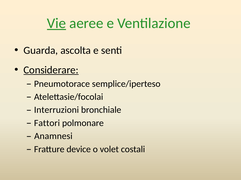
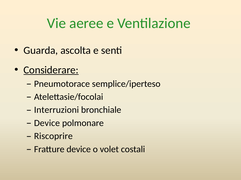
Vie underline: present -> none (57, 23)
Fattori: Fattori -> Device (47, 123)
Anamnesi: Anamnesi -> Riscoprire (53, 137)
